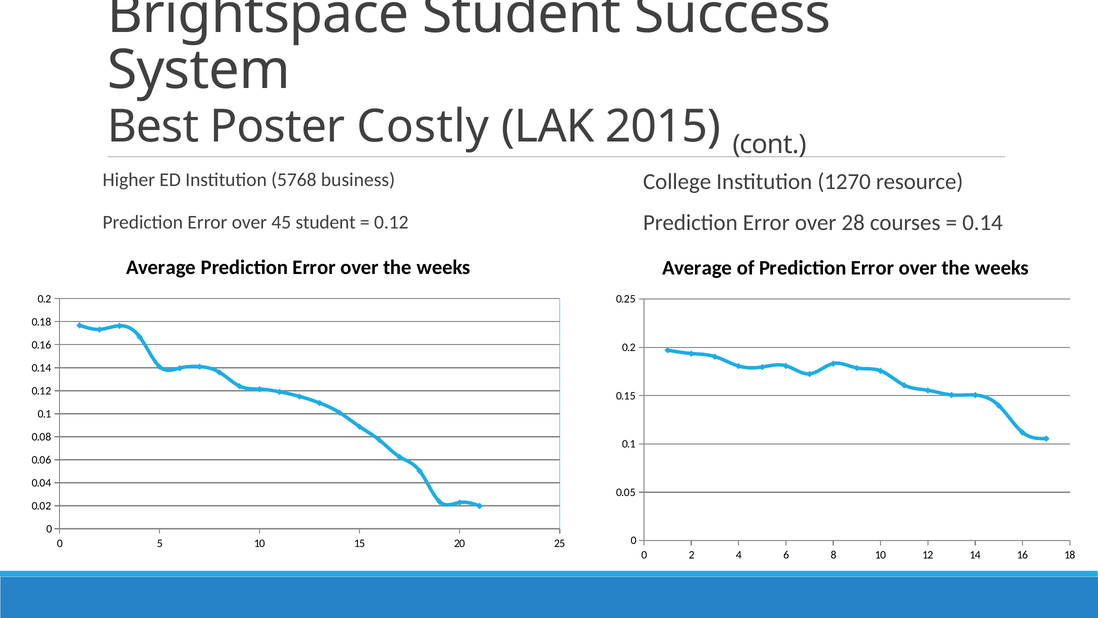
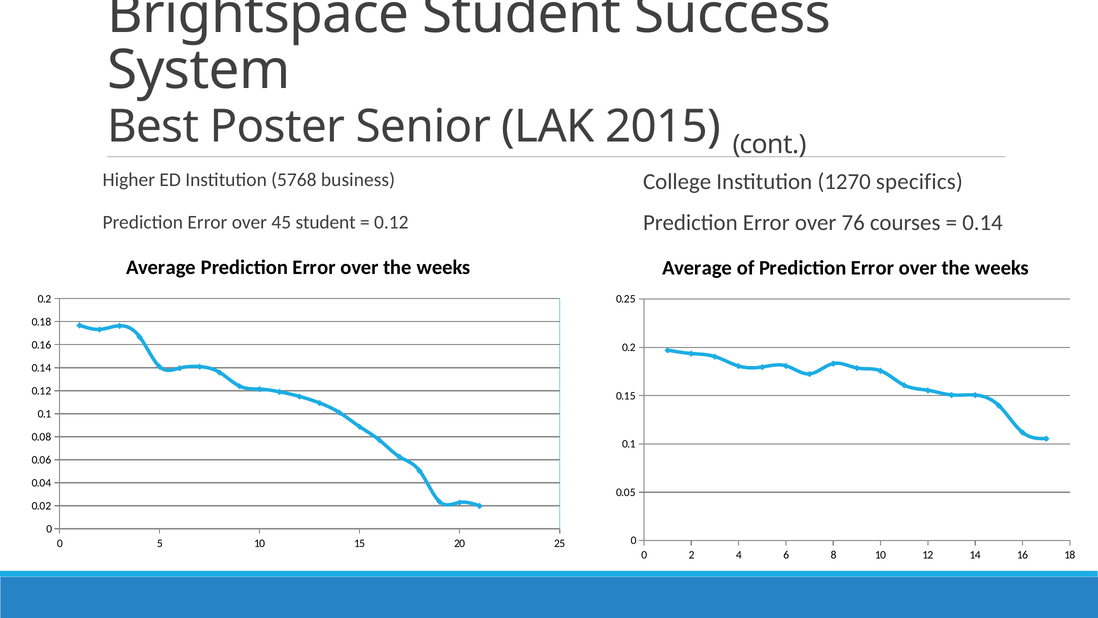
Costly: Costly -> Senior (423, 127)
resource: resource -> specifics (919, 182)
28: 28 -> 76 (853, 222)
